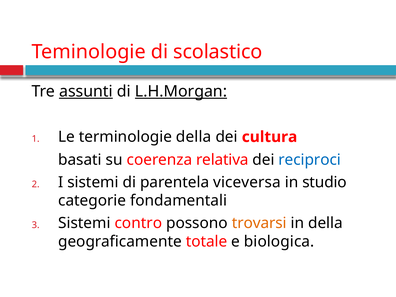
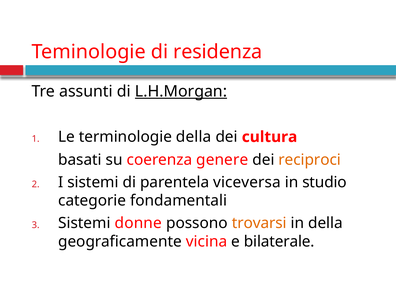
scolastico: scolastico -> residenza (218, 52)
assunti underline: present -> none (86, 91)
relativa: relativa -> genere (222, 160)
reciproci colour: blue -> orange (310, 160)
contro: contro -> donne (138, 223)
totale: totale -> vicina (207, 241)
biologica: biologica -> bilaterale (279, 241)
